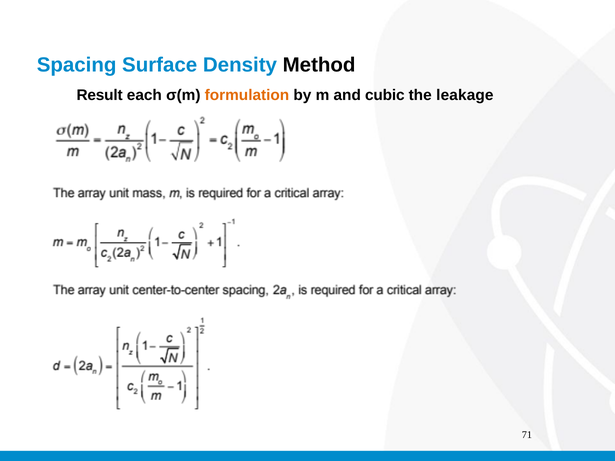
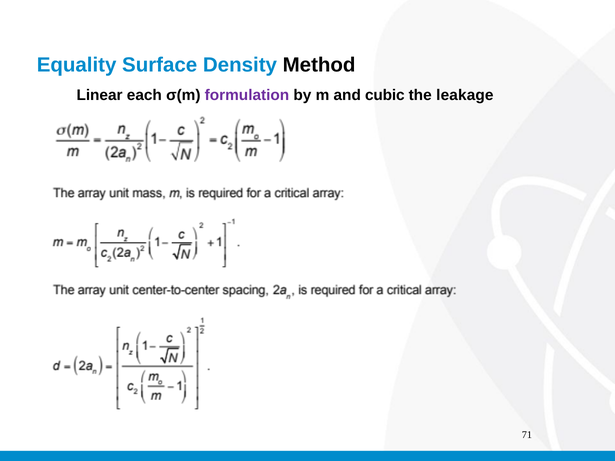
Spacing: Spacing -> Equality (77, 65)
Result: Result -> Linear (100, 95)
formulation colour: orange -> purple (247, 95)
